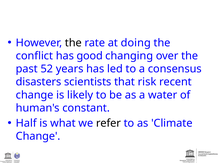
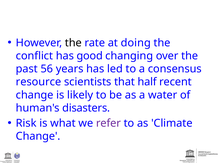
52: 52 -> 56 (47, 69)
disasters: disasters -> resource (39, 82)
risk: risk -> half (147, 82)
constant: constant -> disasters (86, 108)
Half: Half -> Risk (26, 124)
refer colour: black -> purple (108, 124)
